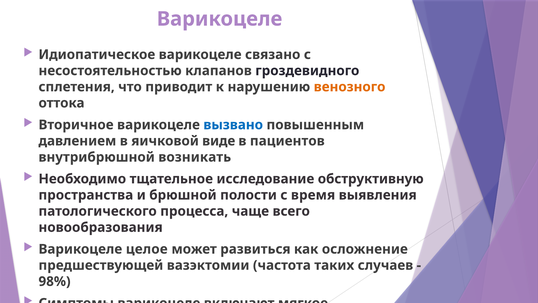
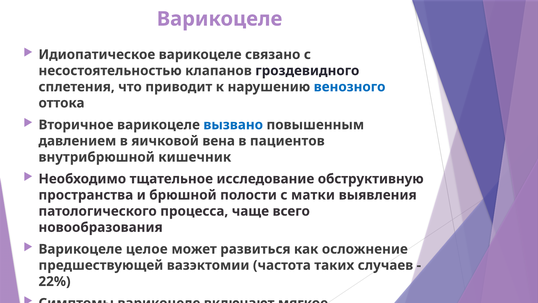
венозного colour: orange -> blue (350, 87)
виде: виде -> вена (219, 141)
возникать: возникать -> кишечник (195, 157)
время: время -> матки (313, 195)
98%: 98% -> 22% (55, 281)
